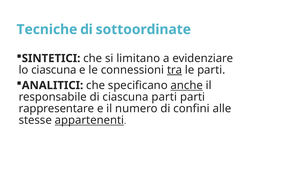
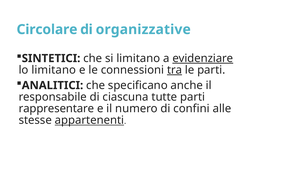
Tecniche: Tecniche -> Circolare (47, 29)
sottoordinate: sottoordinate -> organizzative (143, 29)
evidenziare underline: none -> present (203, 58)
lo ciascuna: ciascuna -> limitano (54, 70)
anche underline: present -> none (187, 85)
ciascuna parti: parti -> tutte (164, 97)
